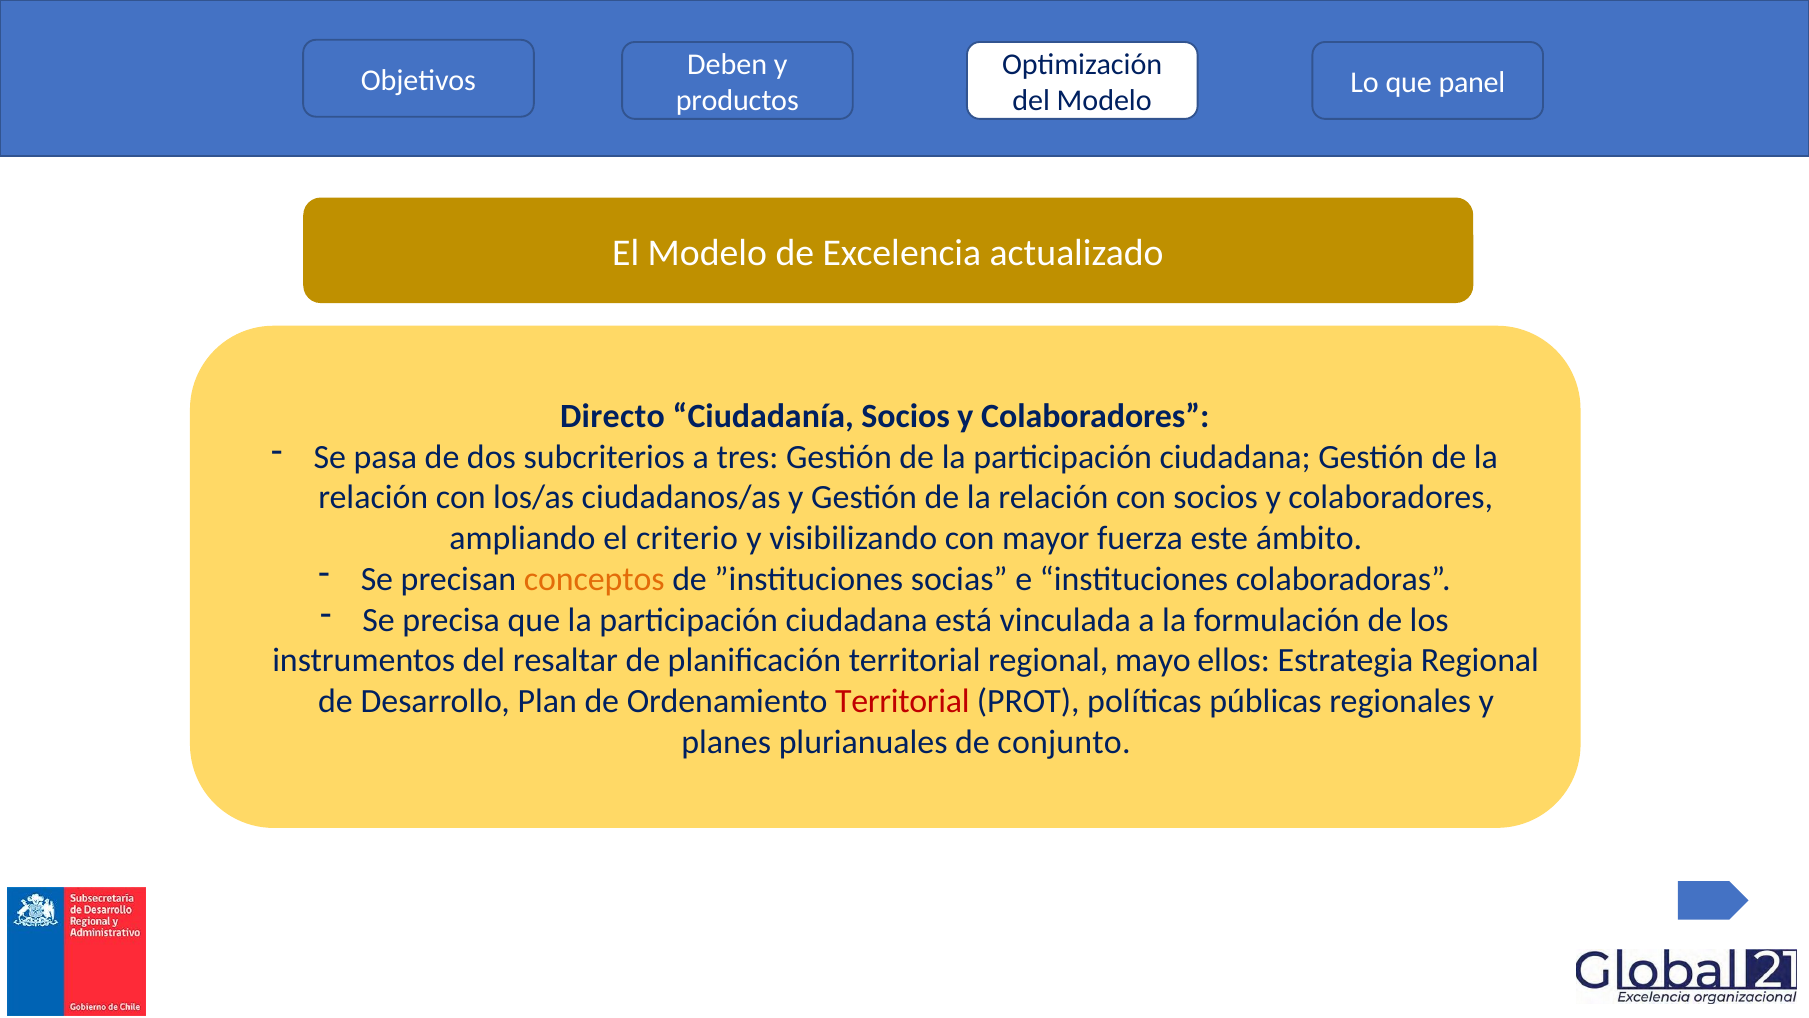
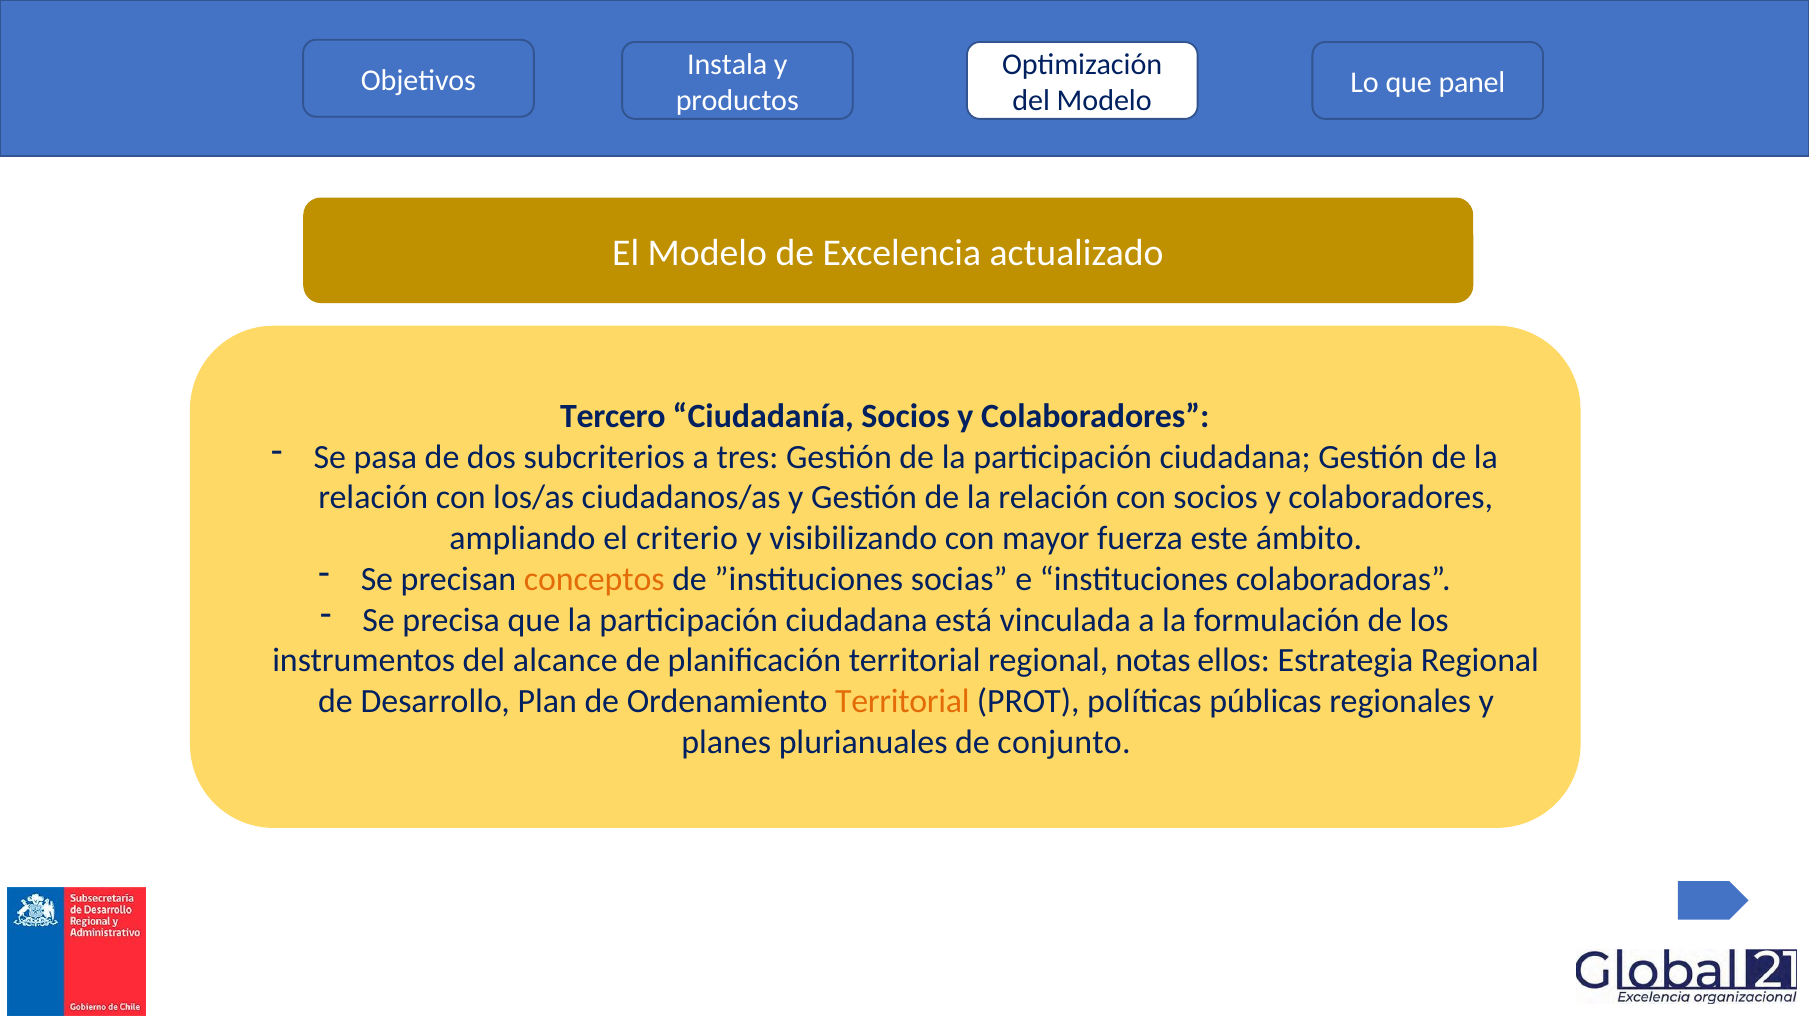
Deben: Deben -> Instala (727, 64)
Directo: Directo -> Tercero (613, 416)
resaltar: resaltar -> alcance (565, 660)
mayo: mayo -> notas (1153, 660)
Territorial colour: red -> orange (902, 701)
